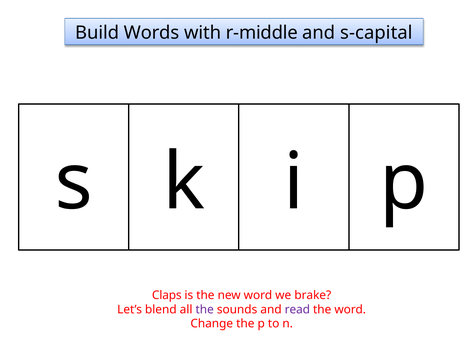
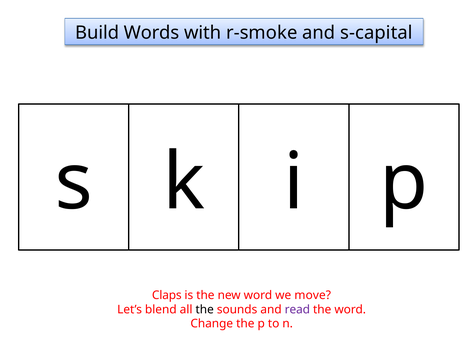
r-middle: r-middle -> r-smoke (262, 33)
brake: brake -> move (313, 295)
the colour: purple -> black (205, 309)
